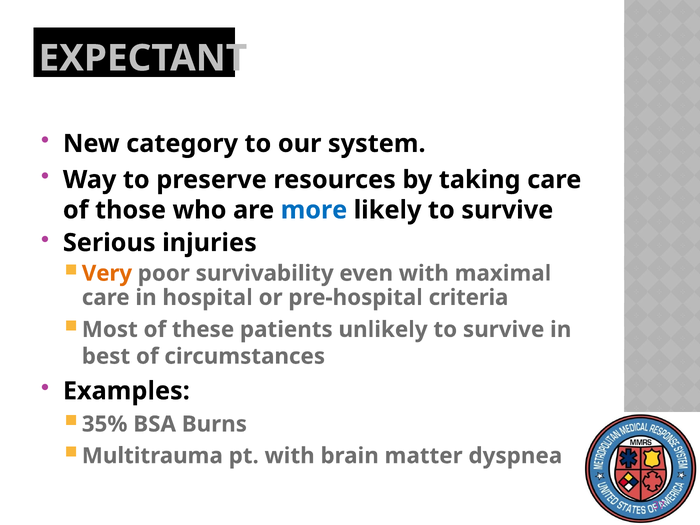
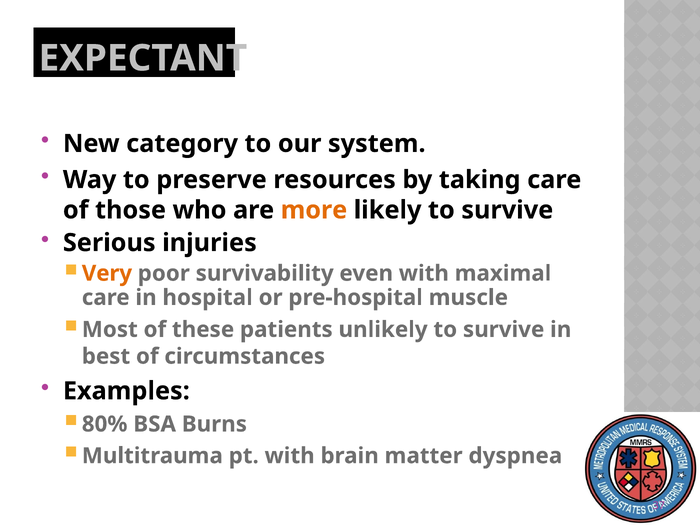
more colour: blue -> orange (314, 210)
criteria: criteria -> muscle (468, 298)
35%: 35% -> 80% (105, 424)
